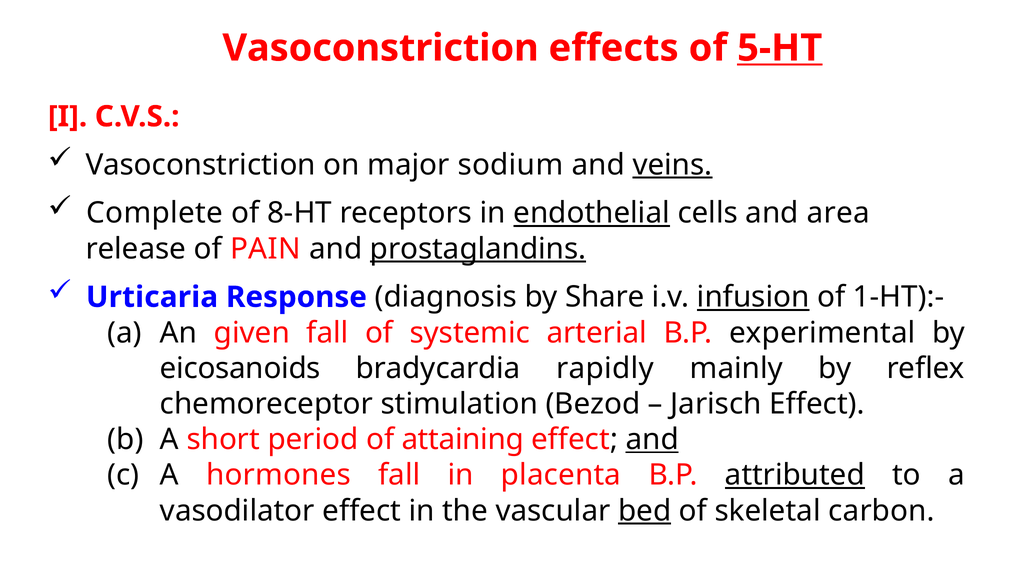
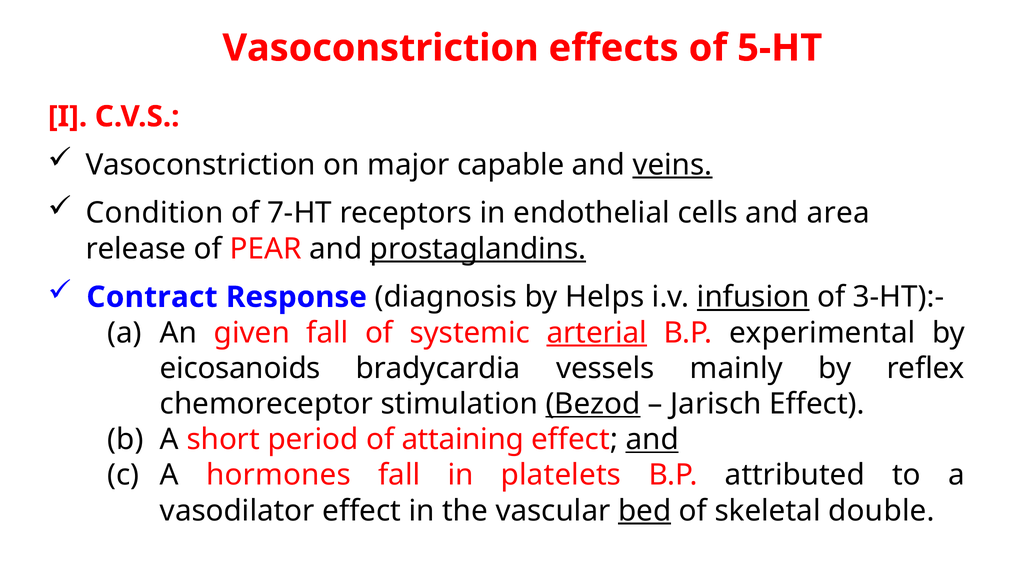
5-HT underline: present -> none (780, 48)
sodium: sodium -> capable (511, 165)
Complete: Complete -> Condition (155, 213)
8-HT: 8-HT -> 7-HT (300, 213)
endothelial underline: present -> none (592, 213)
PAIN: PAIN -> PEAR (266, 249)
Urticaria: Urticaria -> Contract (152, 297)
Share: Share -> Helps (605, 297)
1-HT):-: 1-HT):- -> 3-HT):- (898, 297)
arterial underline: none -> present (597, 333)
rapidly: rapidly -> vessels (605, 368)
Bezod underline: none -> present (593, 404)
placenta: placenta -> platelets (561, 475)
attributed underline: present -> none (795, 475)
carbon: carbon -> double (882, 511)
